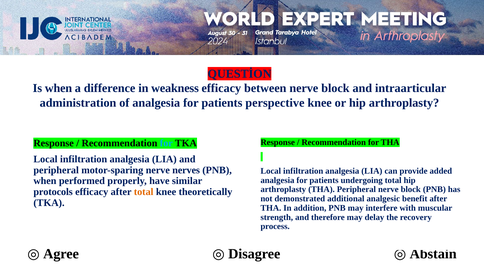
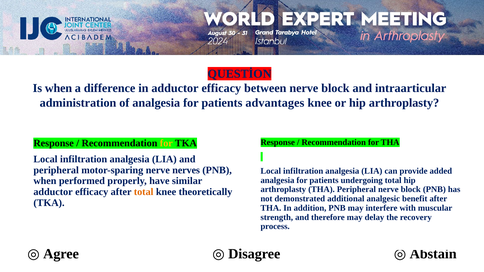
in weakness: weakness -> adductor (175, 88)
perspective: perspective -> advantages (275, 103)
for colour: light blue -> yellow (166, 143)
protocols: protocols -> adductor (53, 192)
